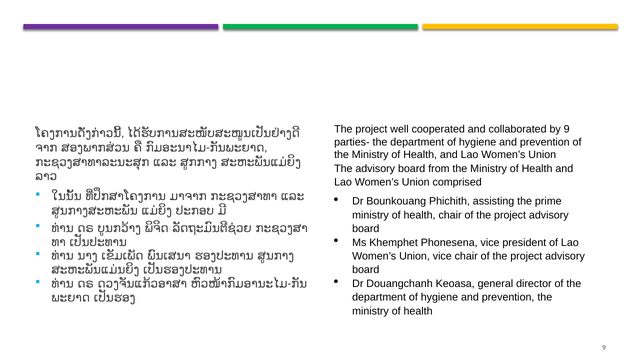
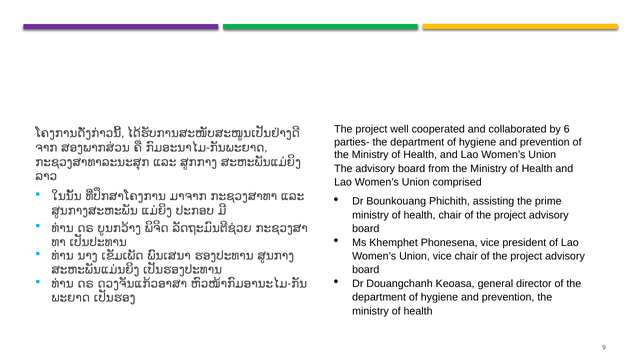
by 9: 9 -> 6 (567, 129)
